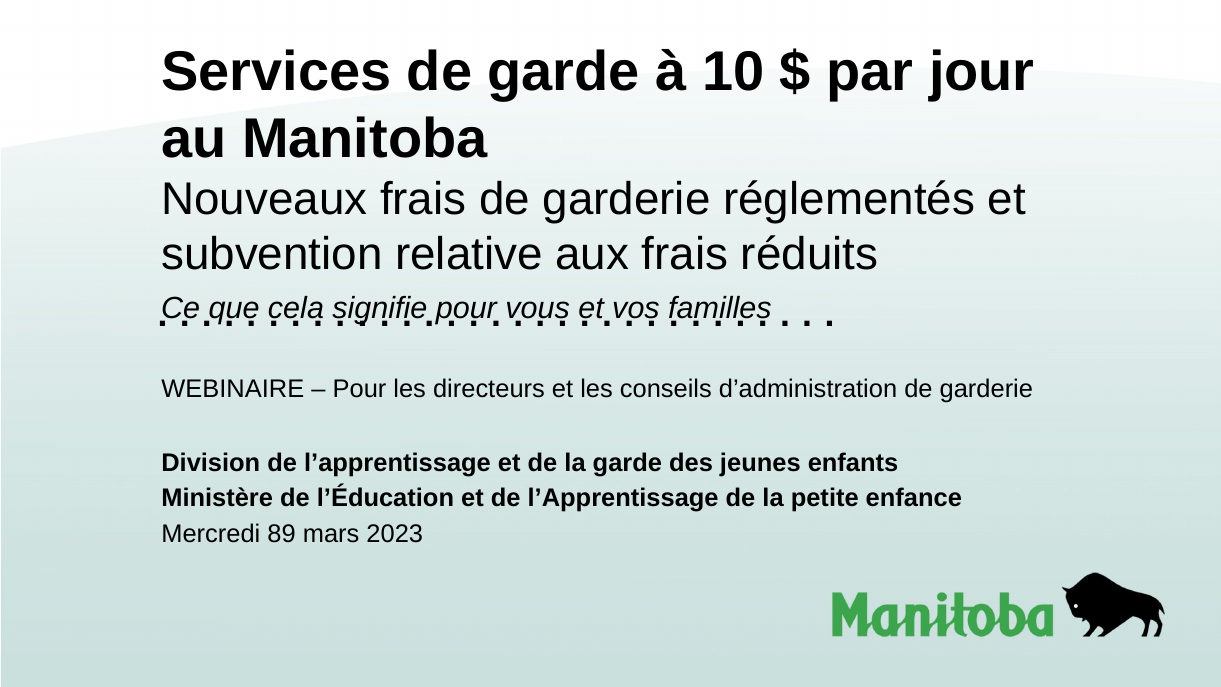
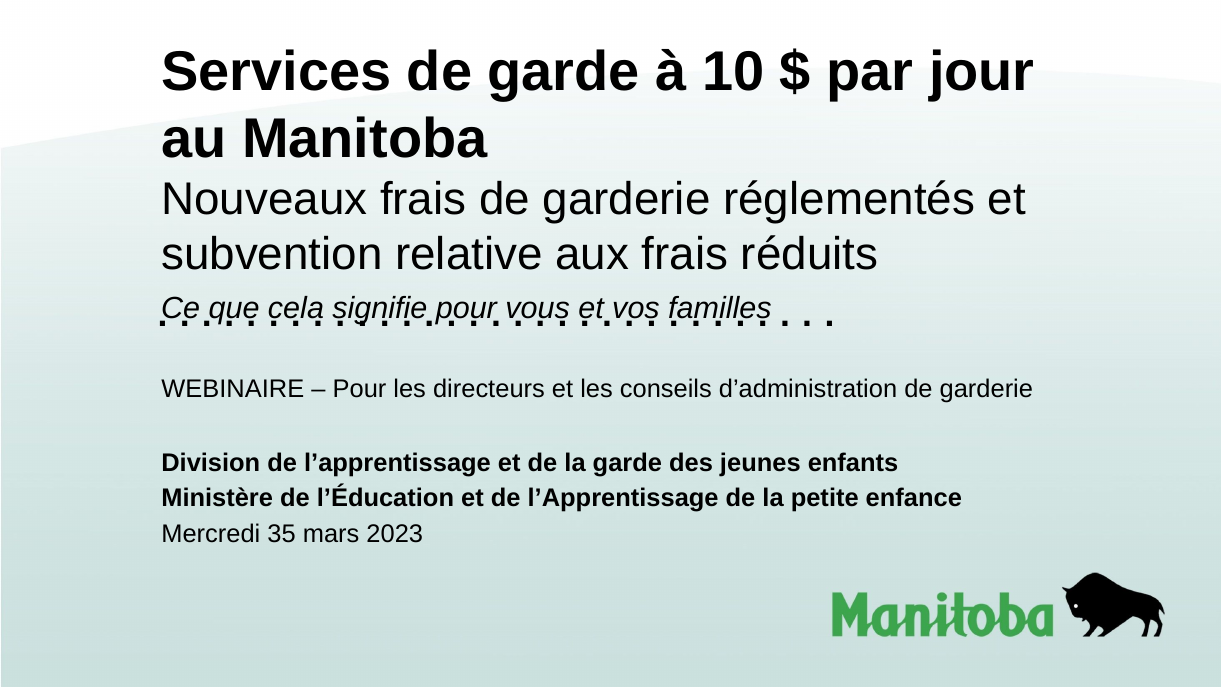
89: 89 -> 35 (282, 534)
